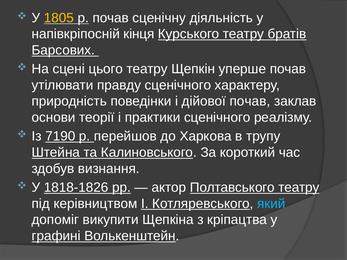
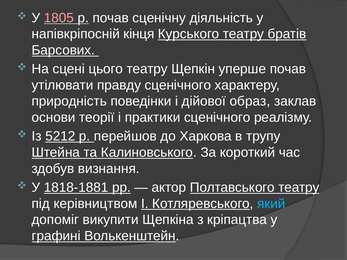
1805 colour: yellow -> pink (59, 18)
дійової почав: почав -> образ (250, 101)
7190: 7190 -> 5212 (60, 136)
1818-1826: 1818-1826 -> 1818-1881 (76, 188)
